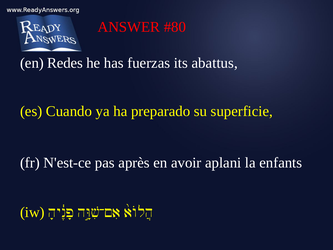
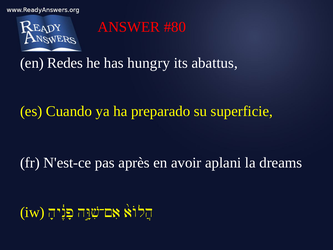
fuerzas: fuerzas -> hungry (149, 63)
enfants: enfants -> dreams (281, 162)
